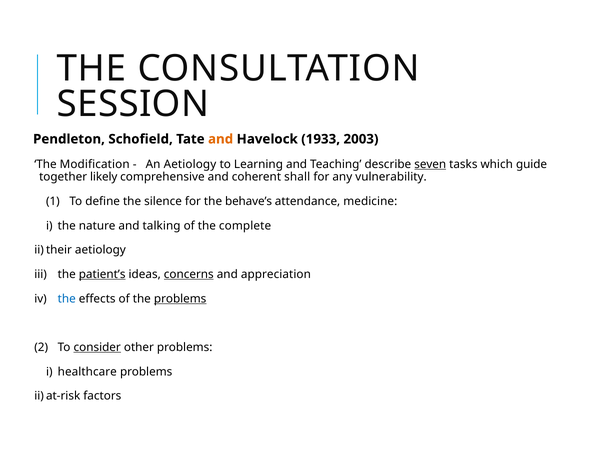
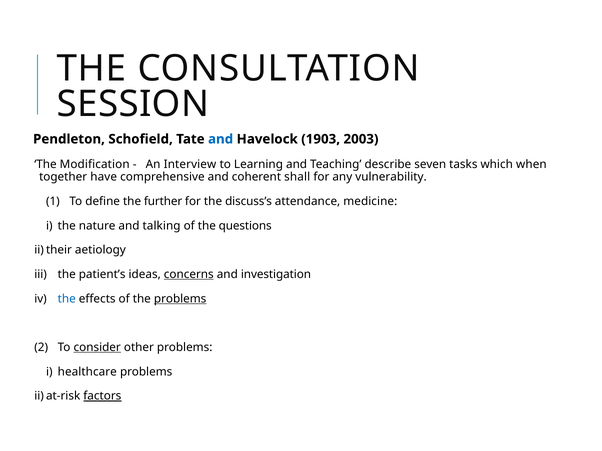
and colour: orange -> blue (221, 139)
1933: 1933 -> 1903 (321, 139)
An Aetiology: Aetiology -> Interview (190, 165)
seven underline: present -> none (430, 165)
guide: guide -> when (531, 165)
likely: likely -> have (104, 177)
silence: silence -> further (163, 202)
behave’s: behave’s -> discuss’s (249, 202)
complete: complete -> questions (245, 226)
patient’s underline: present -> none (102, 275)
appreciation: appreciation -> investigation (276, 275)
factors underline: none -> present (102, 396)
